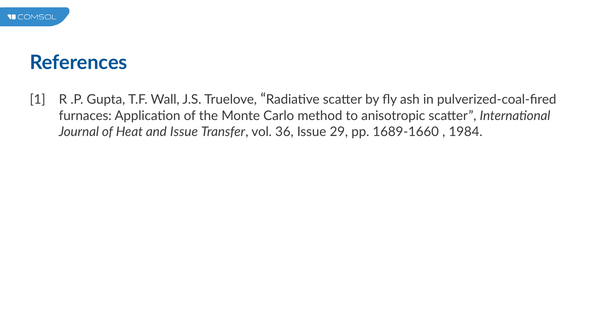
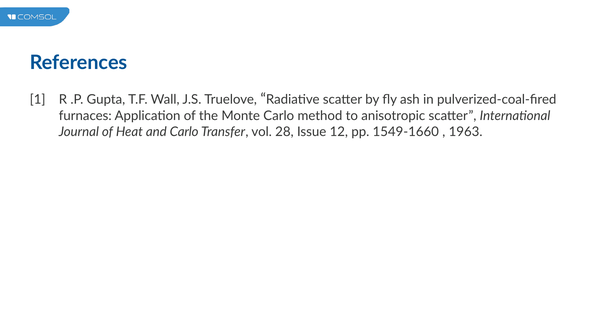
and Issue: Issue -> Carlo (184, 132)
36: 36 -> 28 (284, 132)
29: 29 -> 12 (339, 132)
1689-1660: 1689-1660 -> 1549-1660 (406, 132)
1984: 1984 -> 1963 (466, 132)
